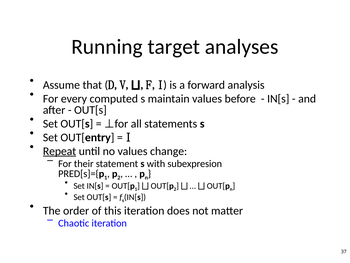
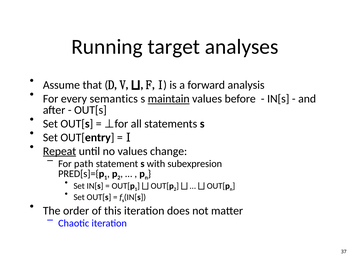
computed: computed -> semantics (114, 99)
maintain underline: none -> present (169, 99)
their: their -> path (84, 163)
